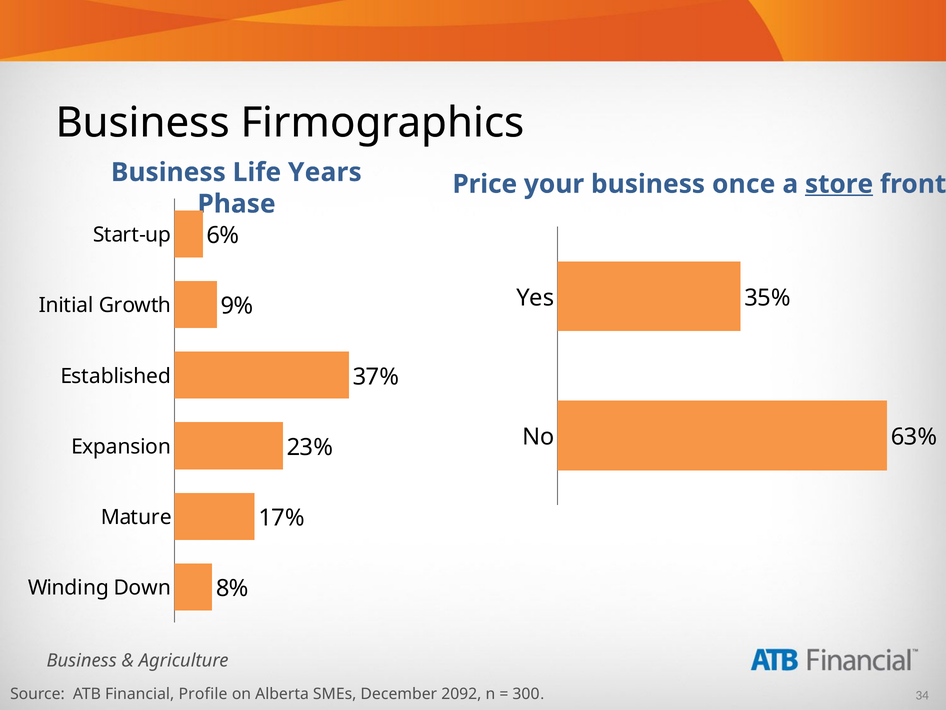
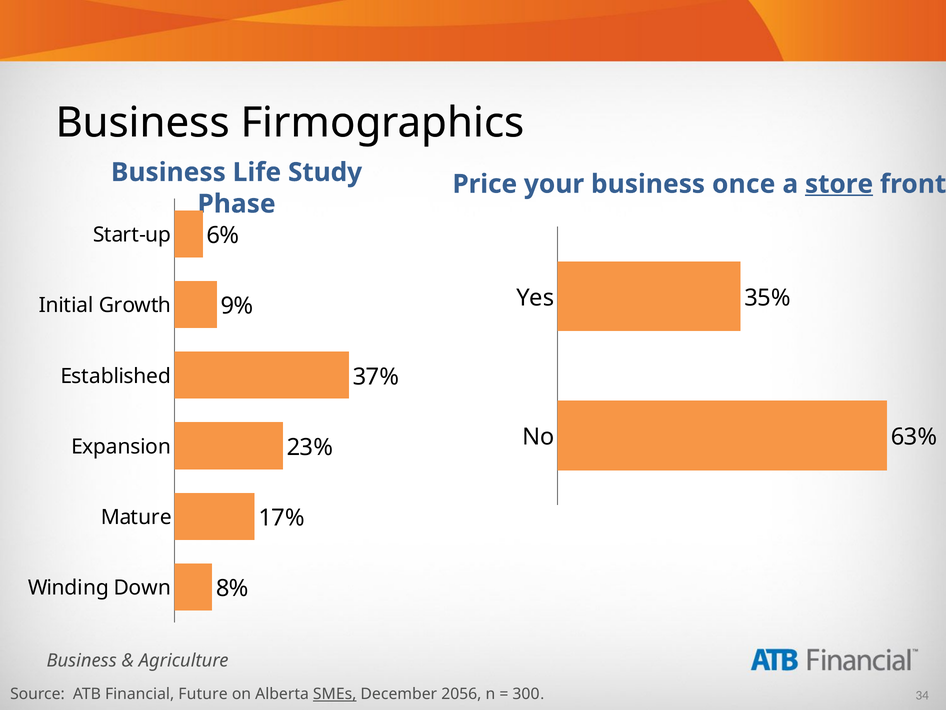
Years: Years -> Study (325, 172)
Profile: Profile -> Future (203, 694)
SMEs underline: none -> present (335, 694)
2092: 2092 -> 2056 (461, 694)
